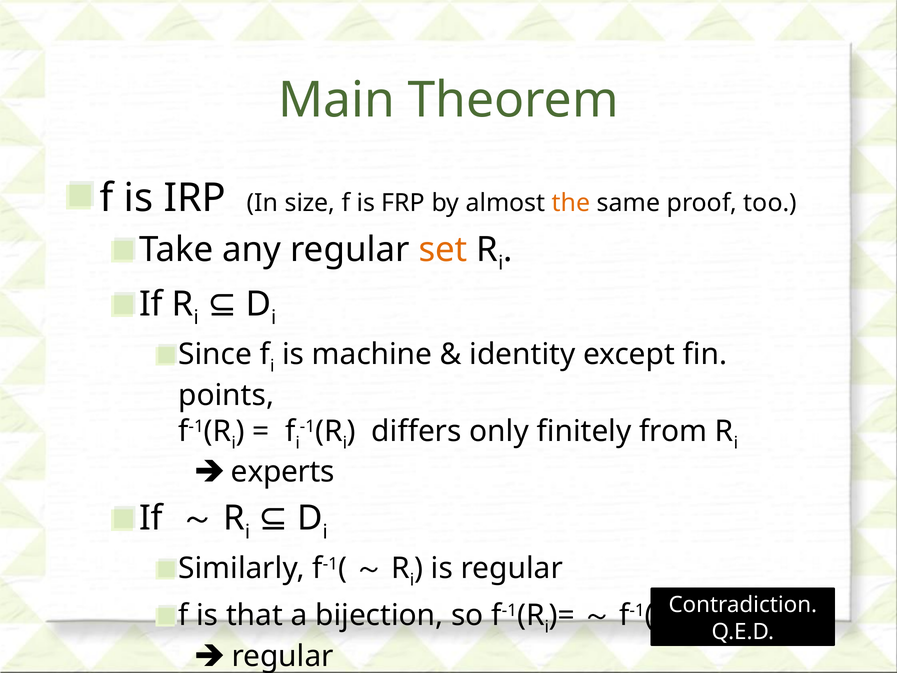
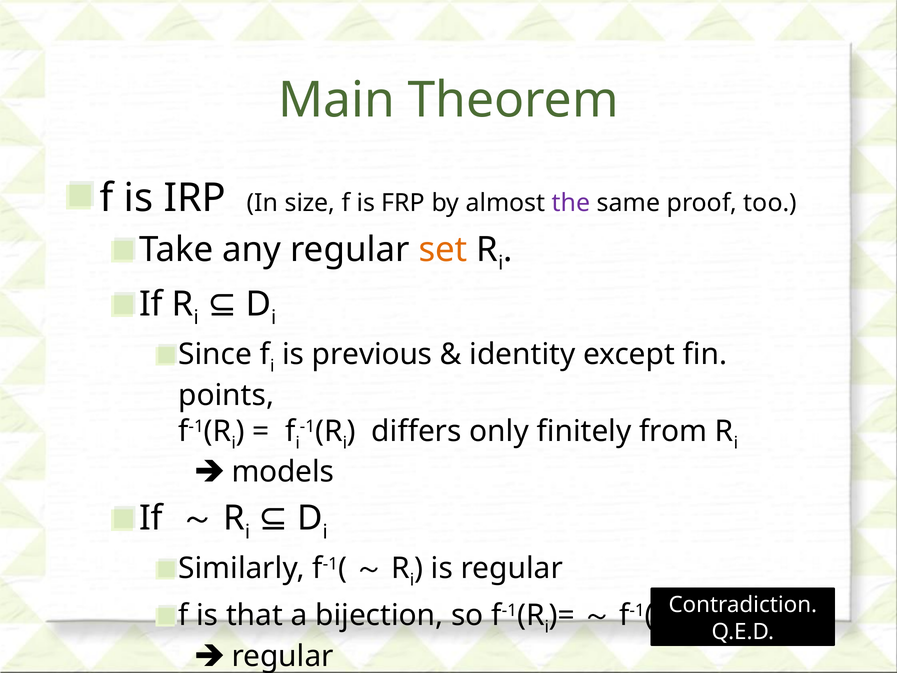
the colour: orange -> purple (571, 203)
machine: machine -> previous (372, 354)
experts: experts -> models (283, 472)
